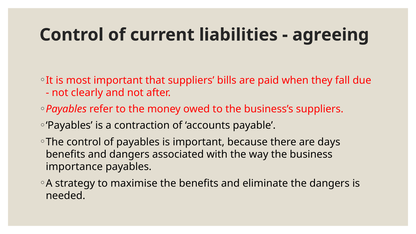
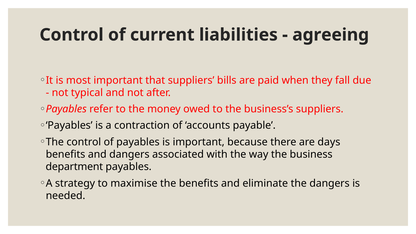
clearly: clearly -> typical (87, 93)
importance: importance -> department (74, 167)
